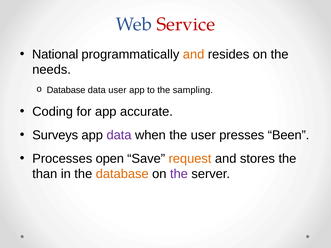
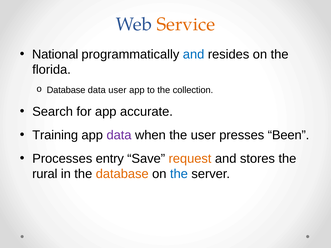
Service colour: red -> orange (186, 24)
and colour: orange -> blue (194, 54)
needs: needs -> florida (52, 70)
sampling: sampling -> collection (193, 90)
Coding: Coding -> Search (53, 112)
Surveys: Surveys -> Training (55, 135)
open: open -> entry (110, 159)
than: than -> rural (45, 174)
the colour: purple -> blue (179, 174)
